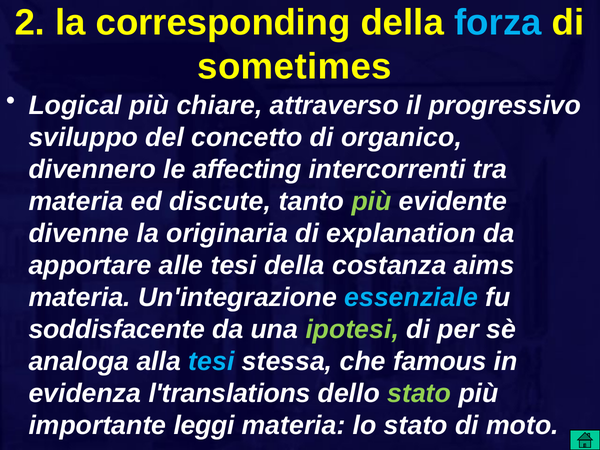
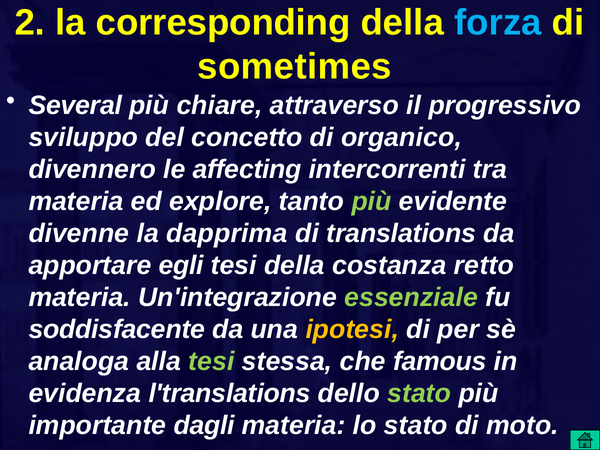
Logical: Logical -> Several (75, 105)
discute: discute -> explore (220, 201)
originaria: originaria -> dapprima (227, 233)
explanation: explanation -> translations (401, 233)
alle: alle -> egli (181, 265)
aims: aims -> retto (484, 265)
essenziale colour: light blue -> light green (411, 297)
ipotesi colour: light green -> yellow (352, 329)
tesi colour: light blue -> light green (211, 361)
leggi: leggi -> dagli (204, 425)
